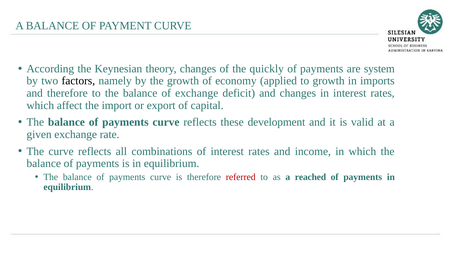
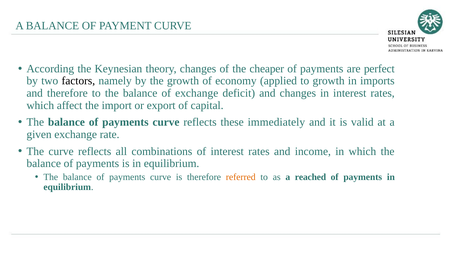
quickly: quickly -> cheaper (267, 69)
system: system -> perfect (379, 69)
development: development -> immediately (276, 122)
referred colour: red -> orange (241, 177)
